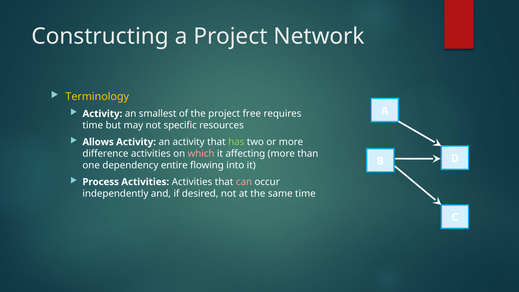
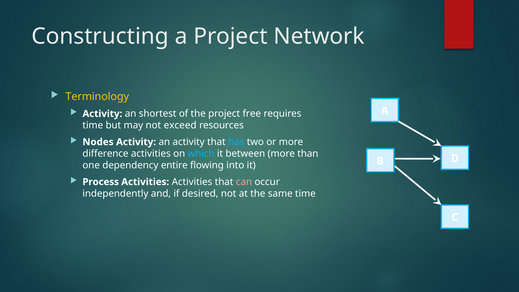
smallest: smallest -> shortest (158, 114)
specific: specific -> exceed (180, 125)
Allows: Allows -> Nodes (98, 142)
has colour: light green -> light blue (236, 142)
which colour: pink -> light blue (201, 154)
affecting: affecting -> between (245, 154)
